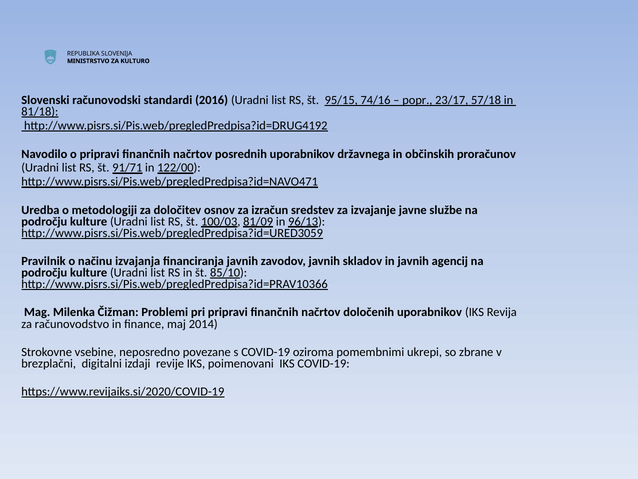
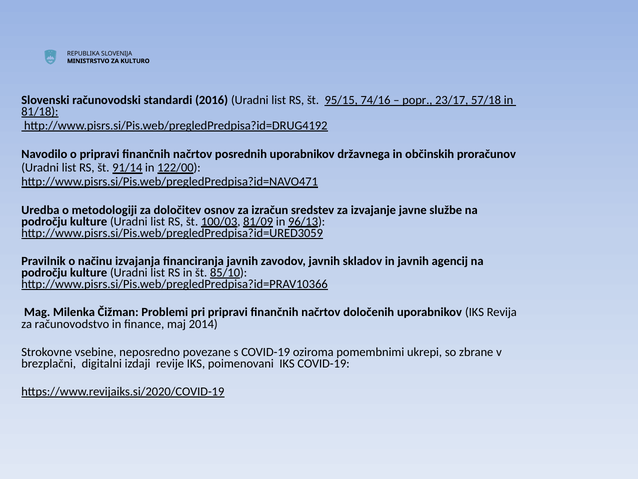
91/71: 91/71 -> 91/14 (127, 168)
